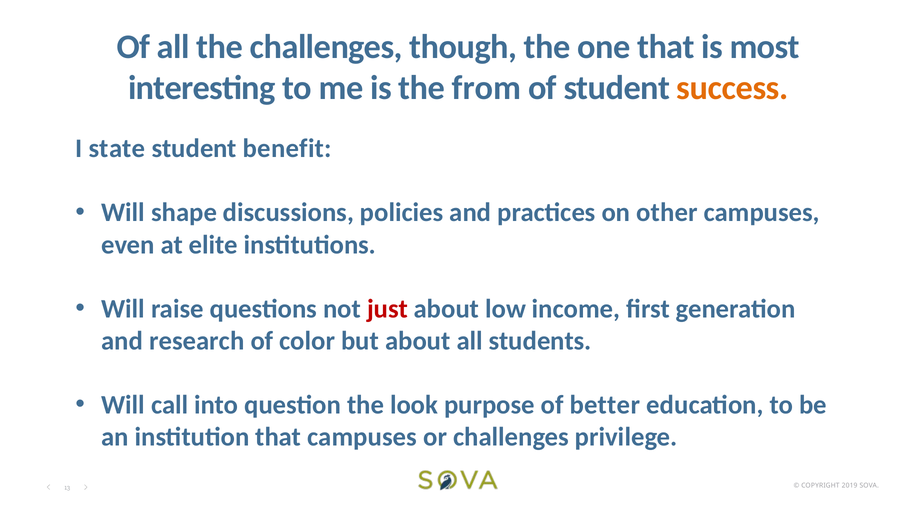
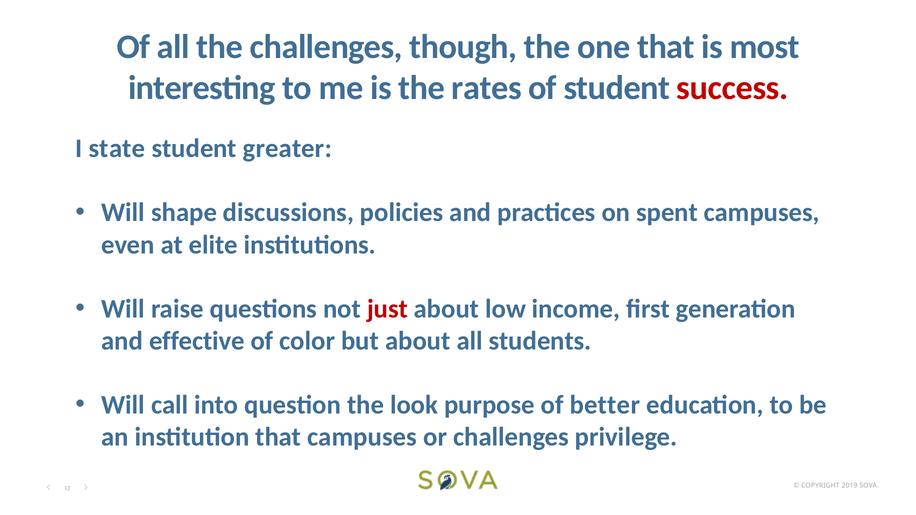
from: from -> rates (487, 88)
success colour: orange -> red (732, 88)
benefit: benefit -> greater (287, 149)
other: other -> spent (667, 213)
research: research -> effective (197, 341)
